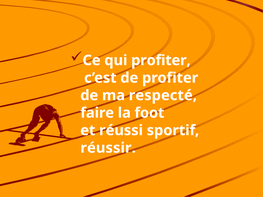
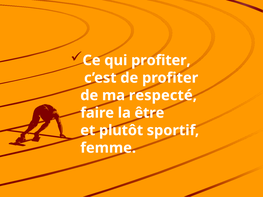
foot: foot -> être (149, 113)
réussi: réussi -> plutôt (121, 131)
réussir: réussir -> femme (108, 148)
